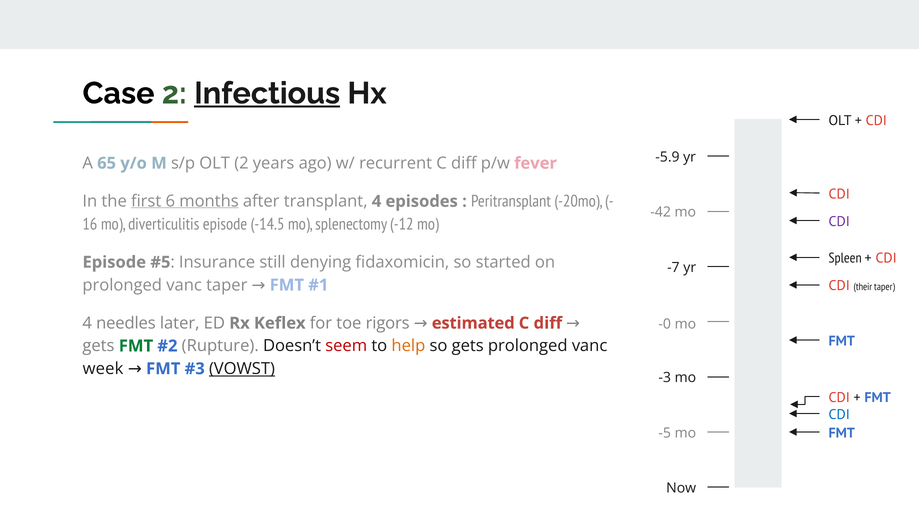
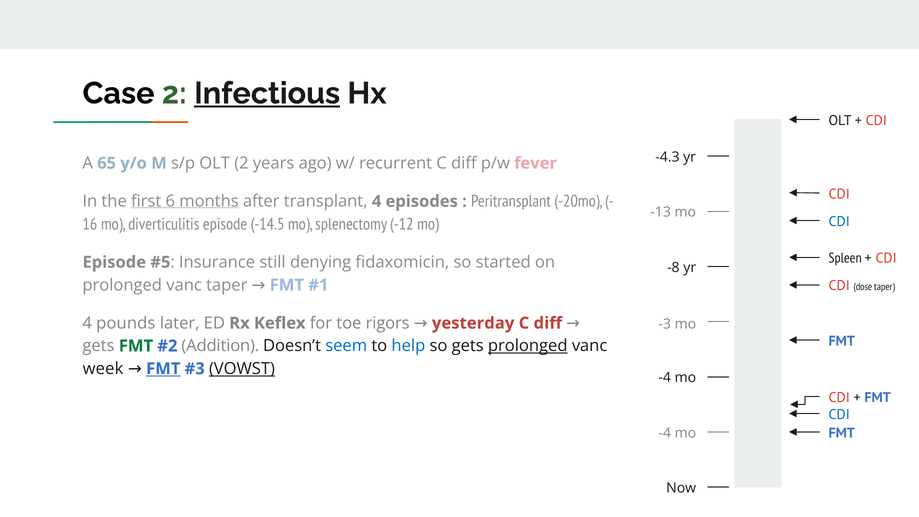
-5.9: -5.9 -> -4.3 (667, 157)
-42: -42 -> -13 (661, 212)
CDI colour: purple -> blue (839, 221)
-7: -7 -> -8 (673, 267)
their: their -> dose (863, 287)
needles: needles -> pounds (126, 323)
estimated: estimated -> yesterday (473, 323)
-0: -0 -> -3 (665, 324)
Rupture: Rupture -> Addition (220, 346)
seem colour: red -> blue (346, 346)
help colour: orange -> blue (408, 346)
prolonged underline: none -> present (528, 346)
FMT underline: none -> present (163, 369)
-3: -3 -> -4 (665, 378)
-5: -5 -> -4 (665, 433)
